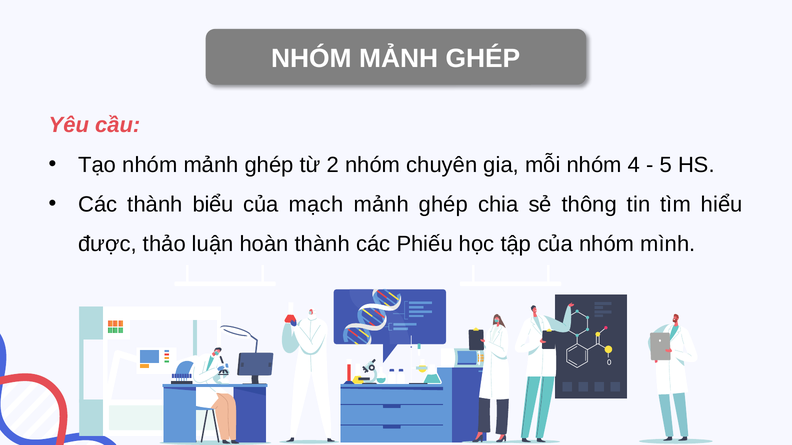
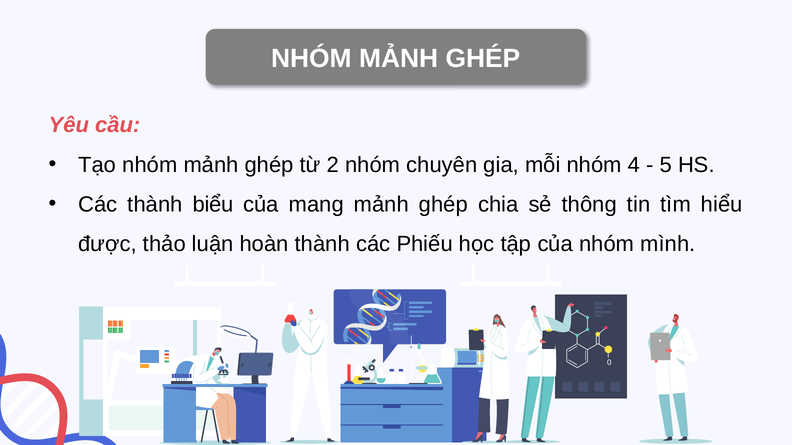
mạch: mạch -> mang (316, 205)
